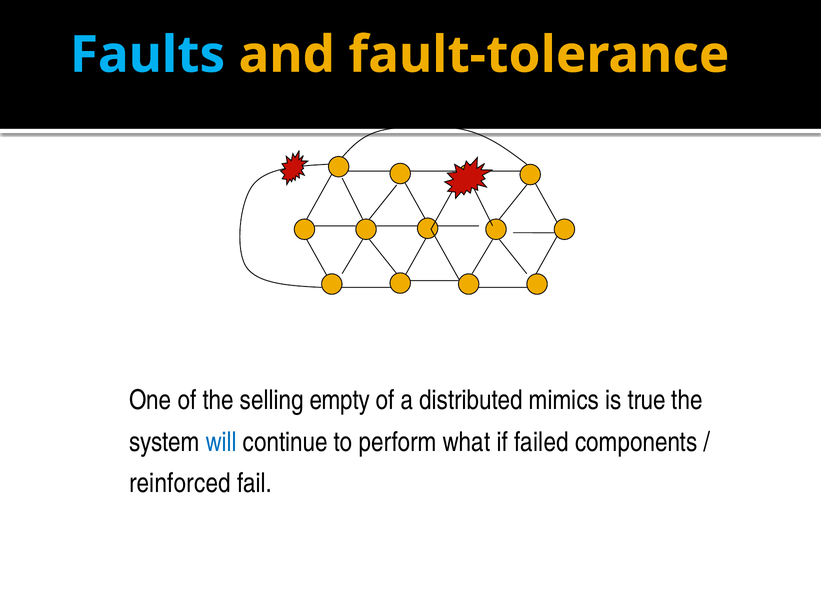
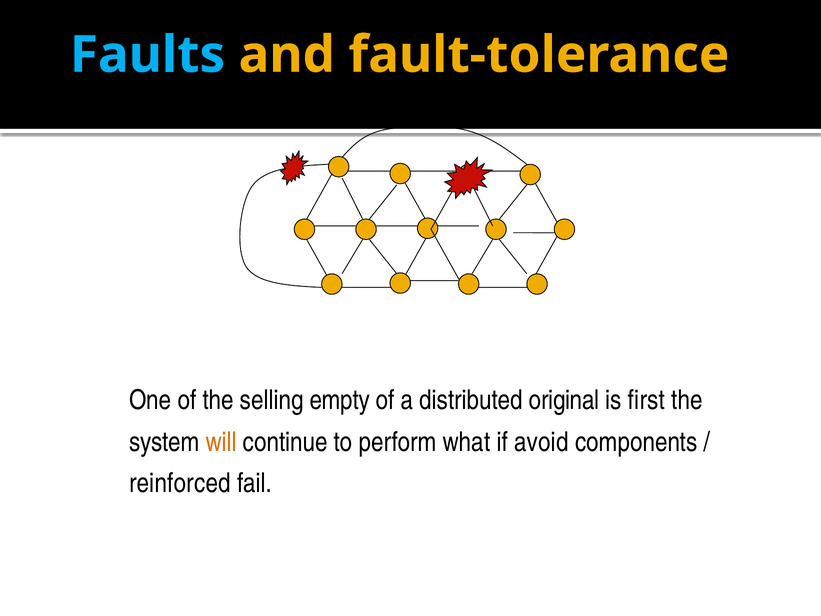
mimics: mimics -> original (564, 400)
true: true -> first (646, 400)
will colour: blue -> orange (221, 442)
failed: failed -> avoid (541, 442)
